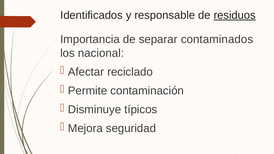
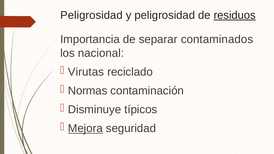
Identificados: Identificados -> Peligrosidad (91, 15)
y responsable: responsable -> peligrosidad (165, 15)
Afectar: Afectar -> Virutas (86, 72)
Permite: Permite -> Normas (88, 91)
Mejora underline: none -> present (85, 128)
